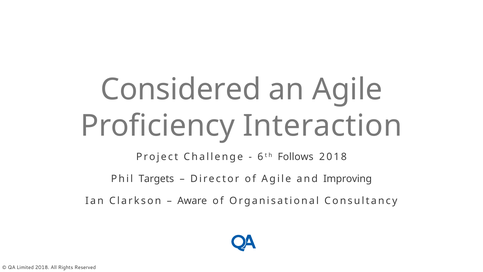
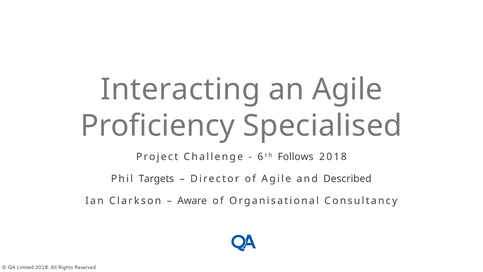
Considered: Considered -> Interacting (180, 89)
Interaction: Interaction -> Specialised (322, 126)
Improving: Improving -> Described (347, 179)
